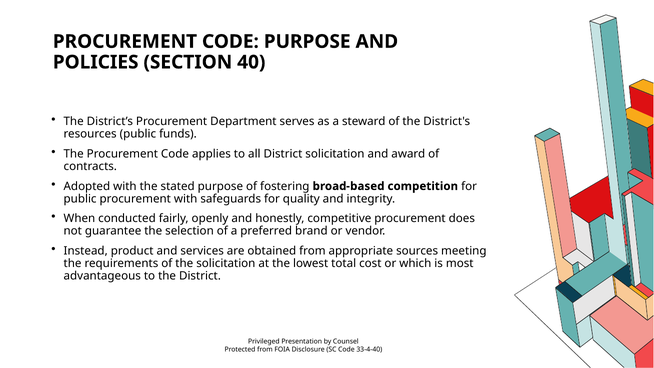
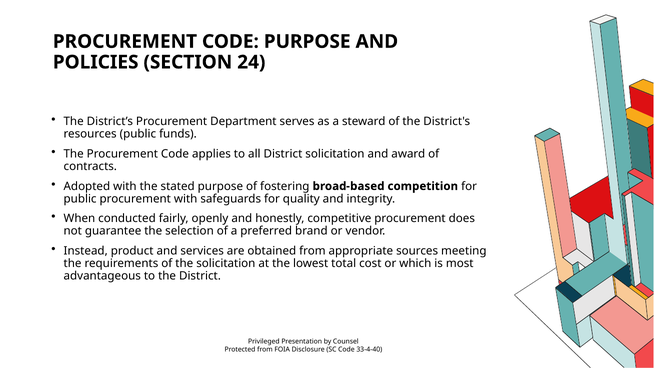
40: 40 -> 24 (251, 62)
